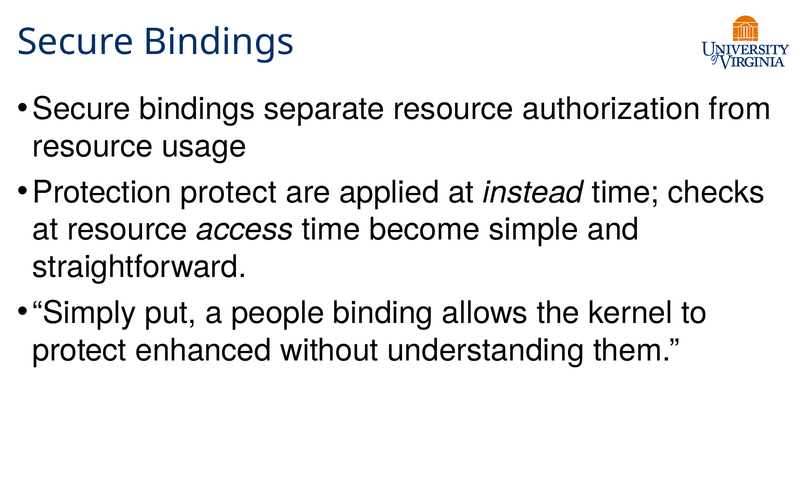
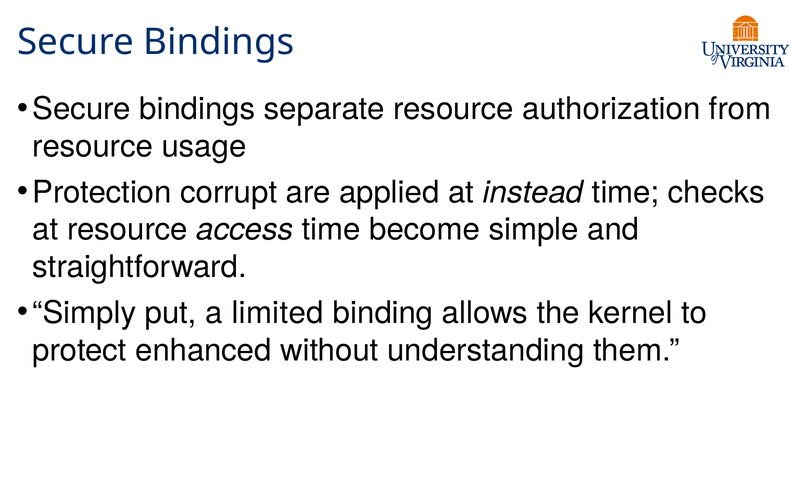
Protection protect: protect -> corrupt (229, 192)
people: people -> limited (278, 313)
